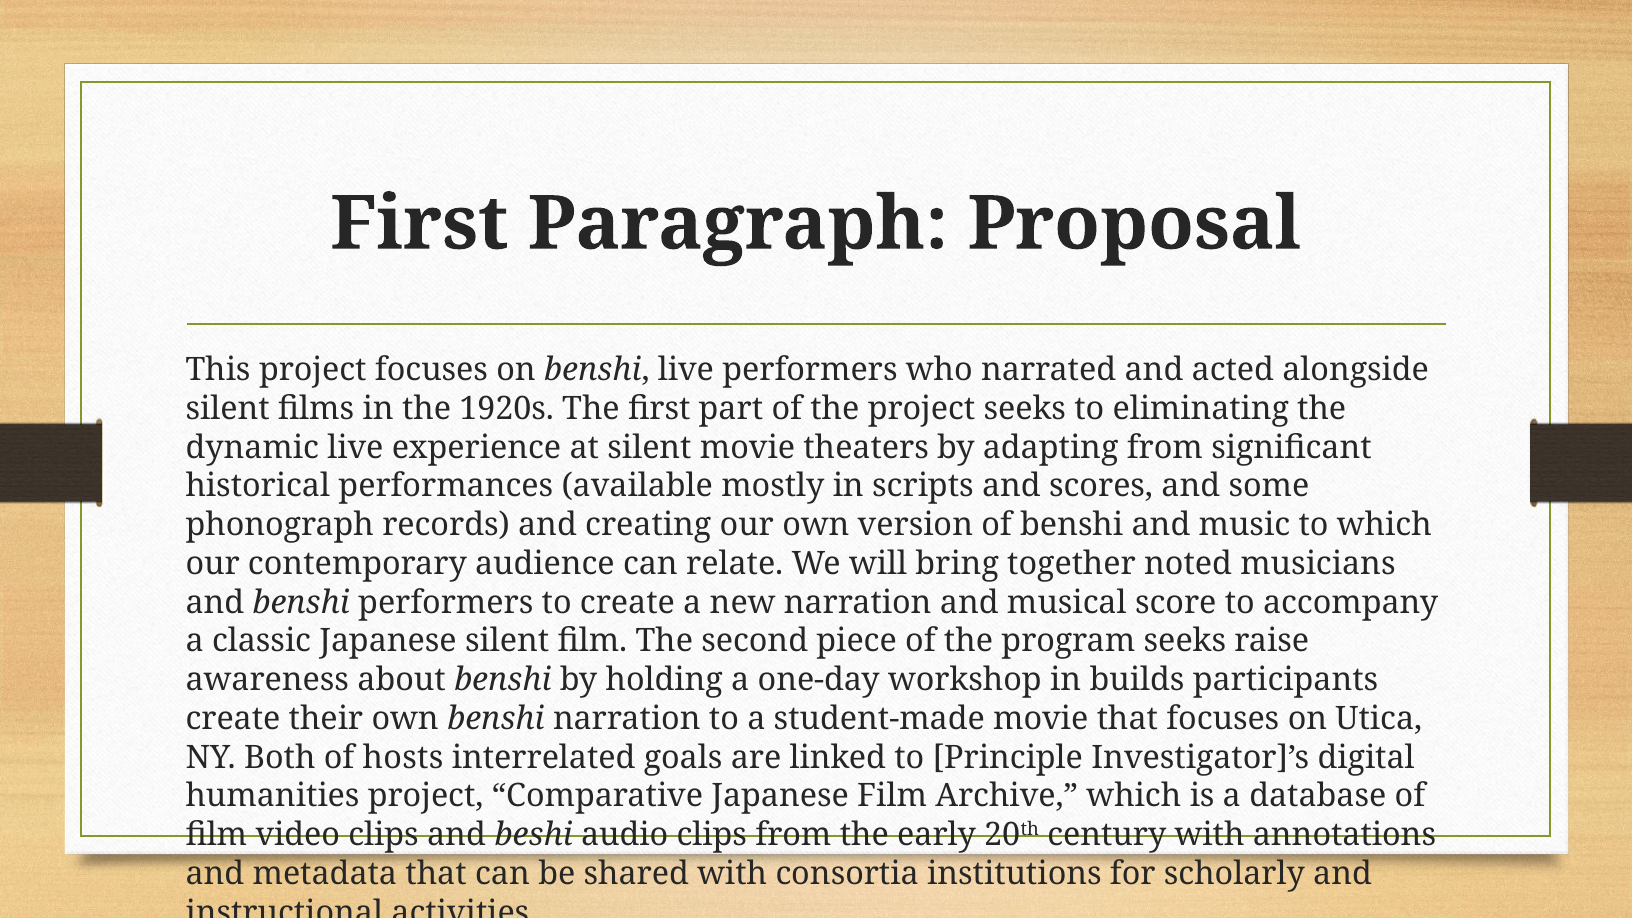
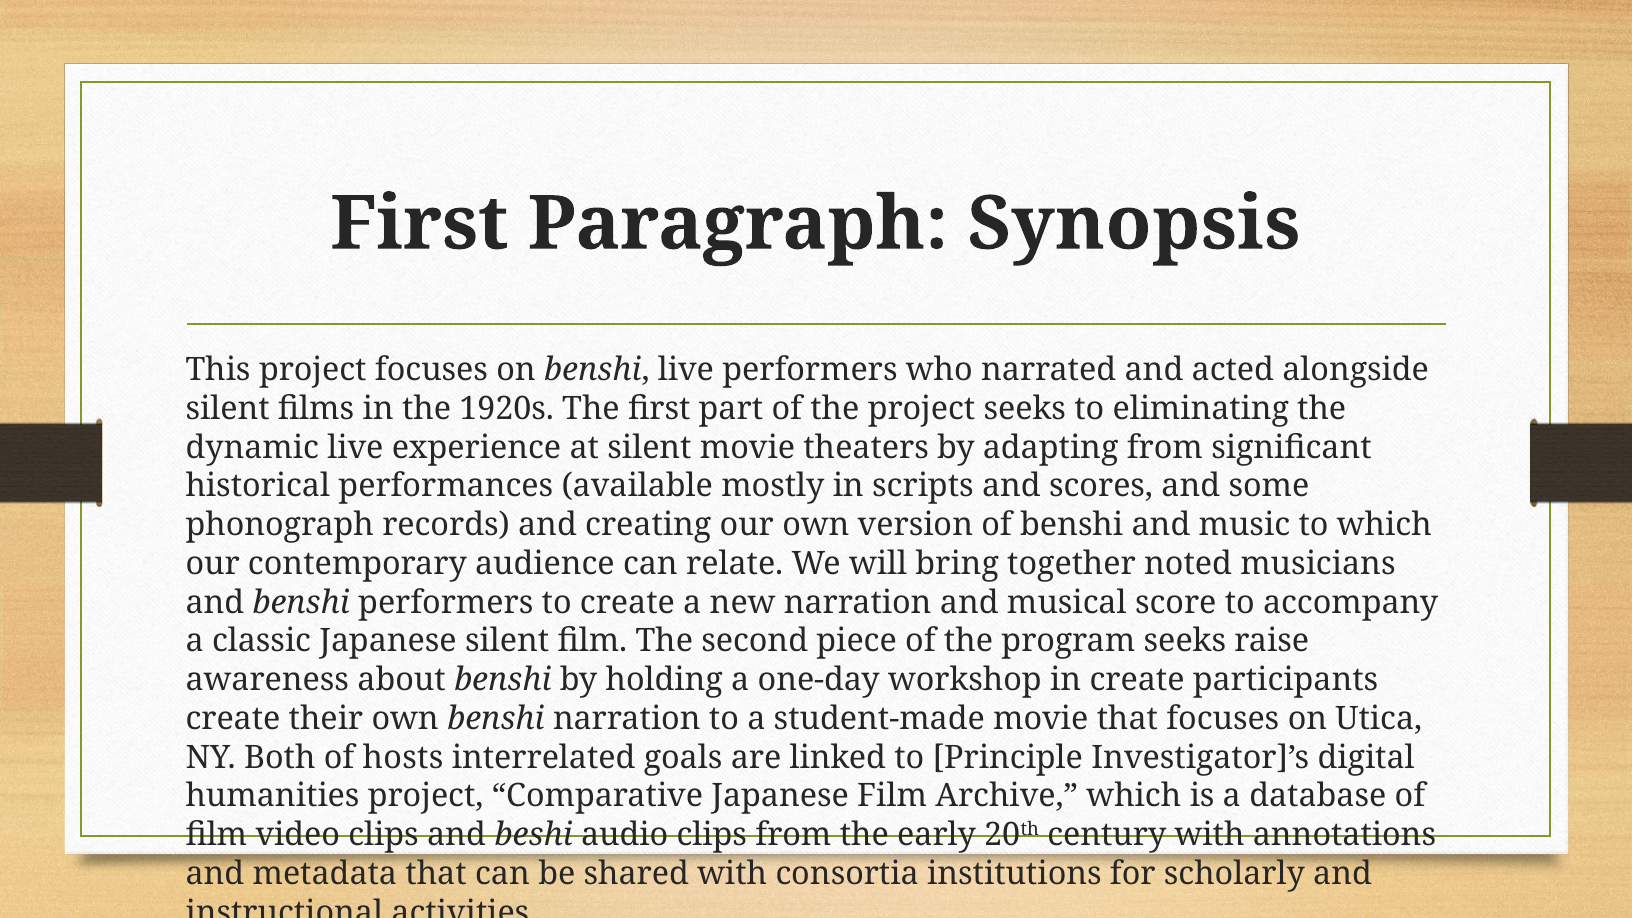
Proposal: Proposal -> Synopsis (1134, 224)
in builds: builds -> create (1137, 680)
